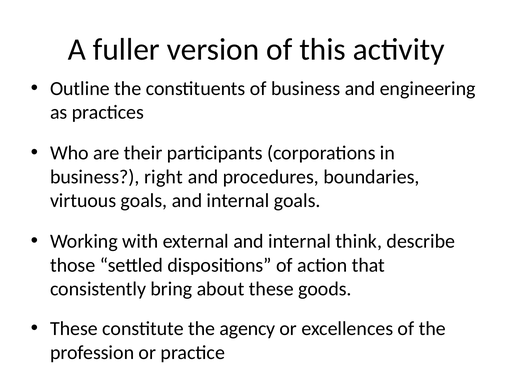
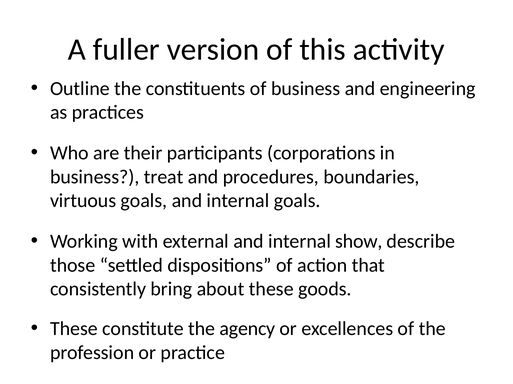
right: right -> treat (164, 177)
think: think -> show (359, 242)
